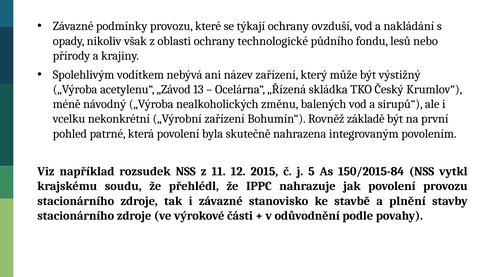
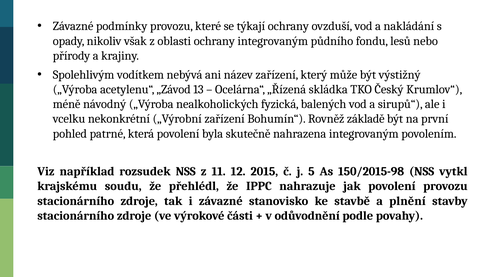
ochrany technologické: technologické -> integrovaným (273, 41)
změnu: změnu -> fyzická (280, 104)
150/2015-84: 150/2015-84 -> 150/2015-98 (371, 171)
